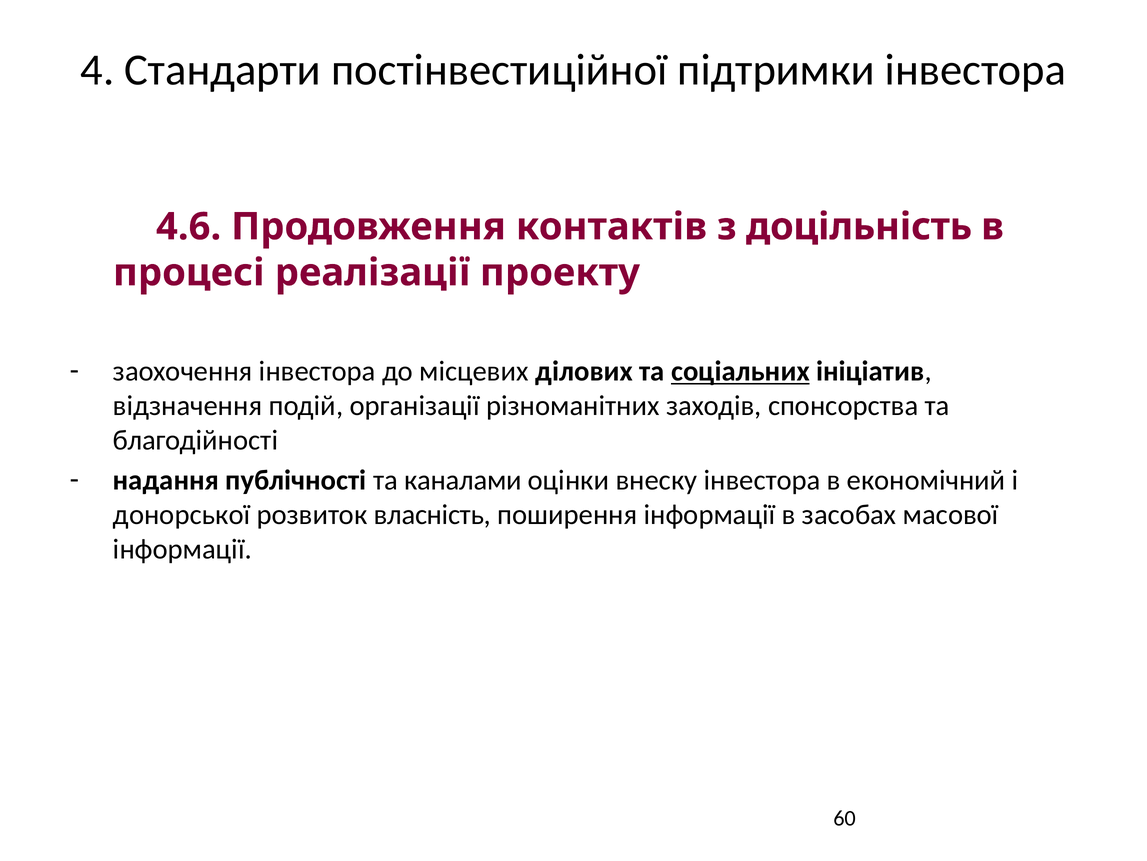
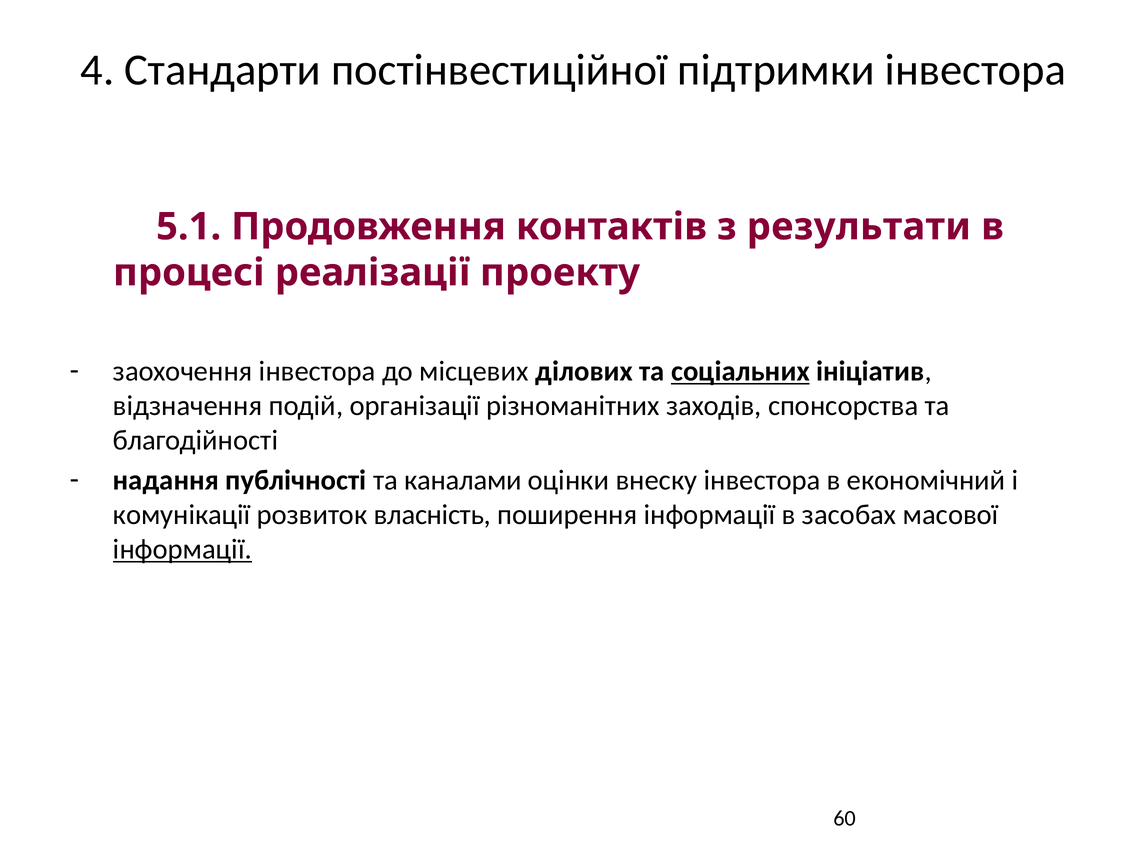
4.6: 4.6 -> 5.1 (189, 227)
доцільність: доцільність -> результати (859, 227)
донорської: донорської -> комунікації (182, 514)
інформації underline: none -> present (182, 549)
